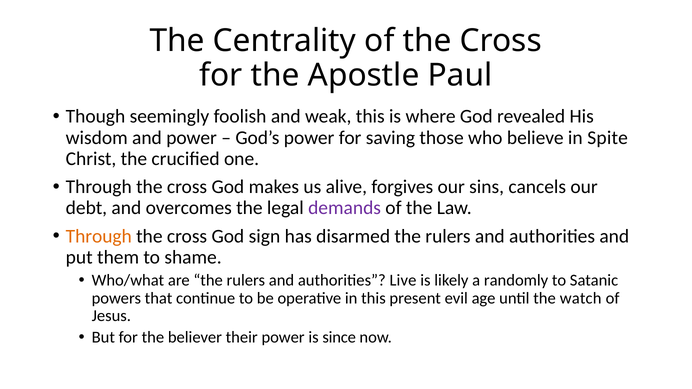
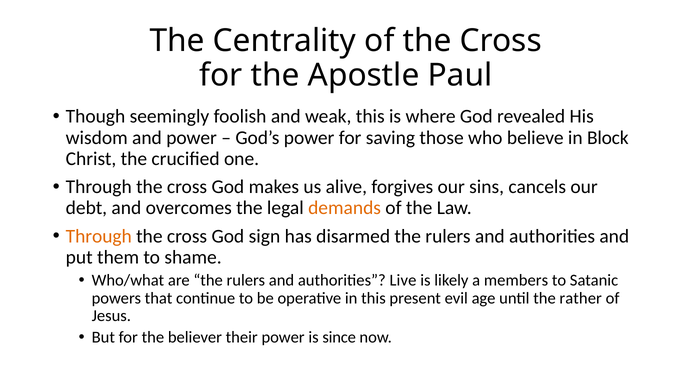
Spite: Spite -> Block (608, 138)
demands colour: purple -> orange (345, 208)
randomly: randomly -> members (516, 280)
watch: watch -> rather (581, 298)
